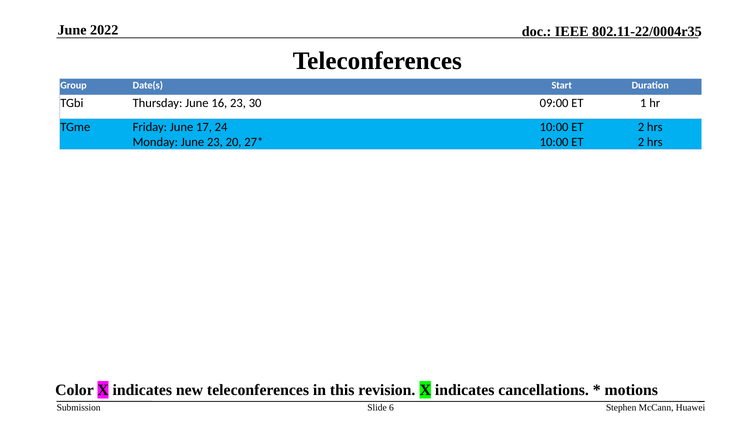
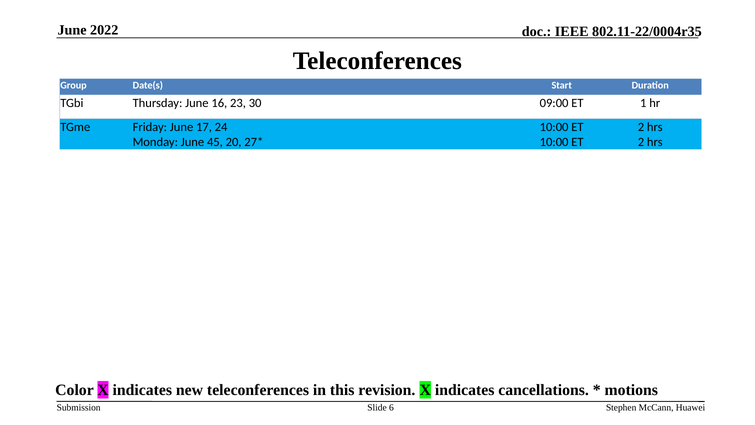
June 23: 23 -> 45 (215, 142)
